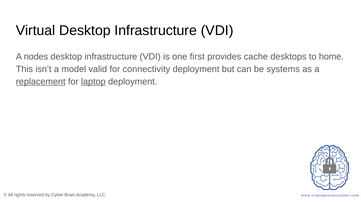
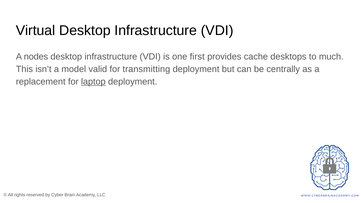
home: home -> much (331, 57)
connectivity: connectivity -> transmitting (146, 69)
systems: systems -> centrally (283, 69)
replacement underline: present -> none (41, 82)
